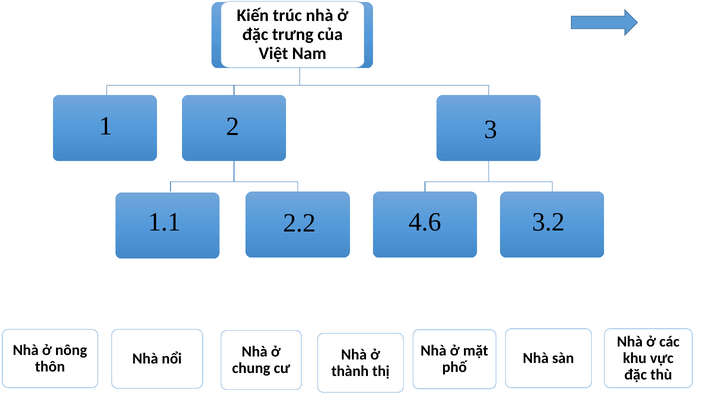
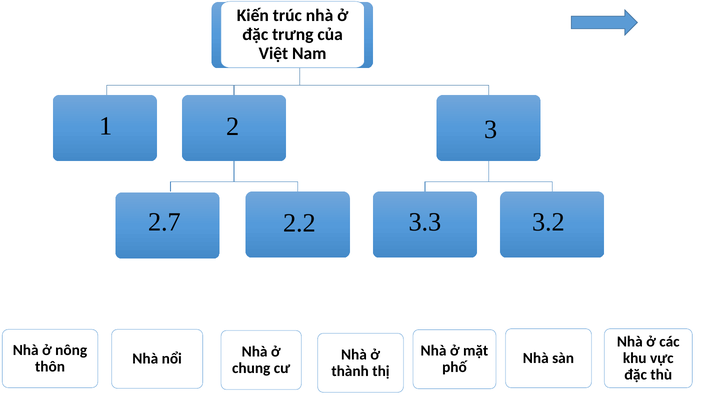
1.1: 1.1 -> 2.7 (164, 222)
4.6: 4.6 -> 3.3 (425, 222)
